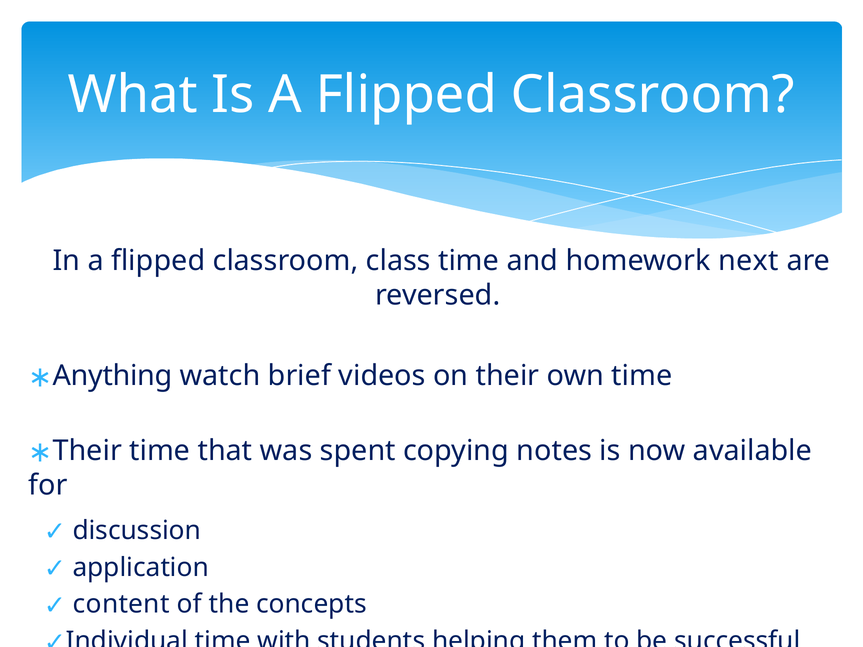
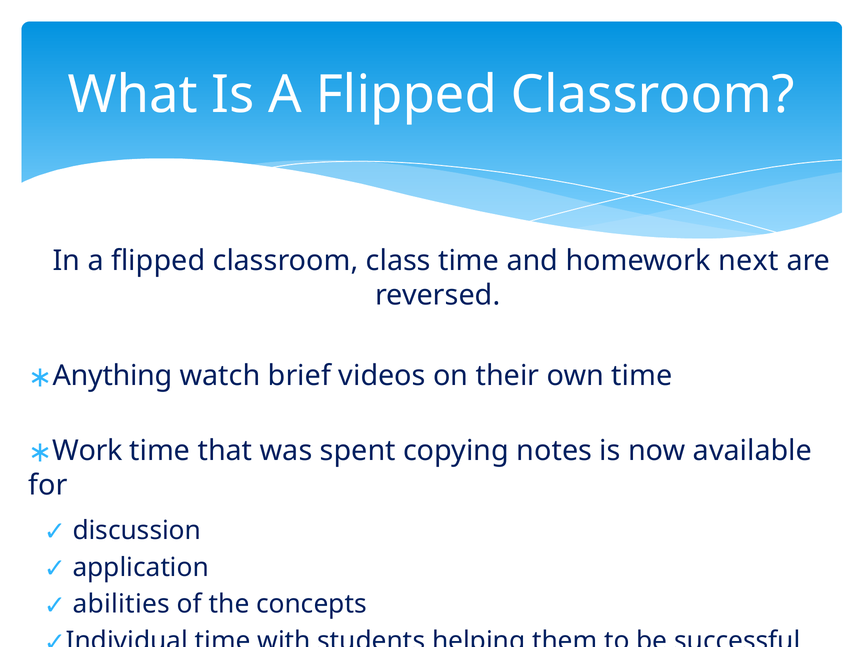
Their: Their -> Work (87, 451)
content: content -> abilities (121, 604)
